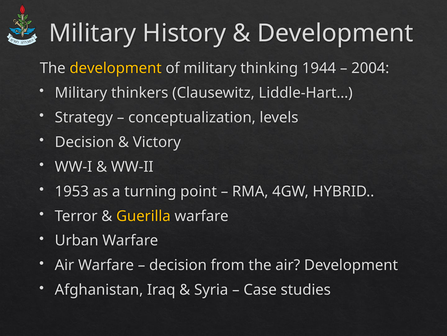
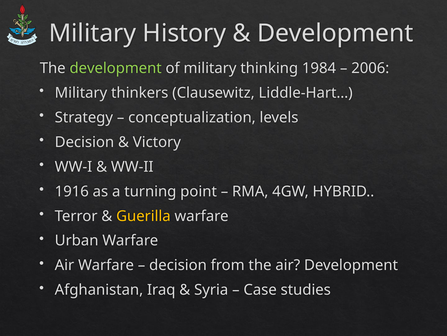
development colour: yellow -> light green (116, 68)
1944: 1944 -> 1984 (319, 68)
2004: 2004 -> 2006 (370, 68)
1953: 1953 -> 1916 (72, 191)
